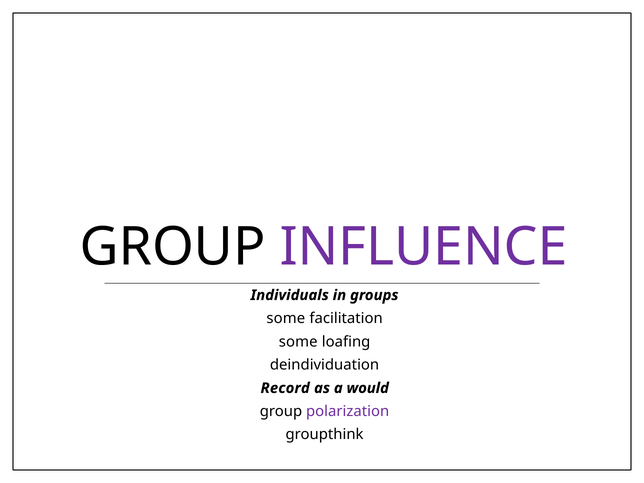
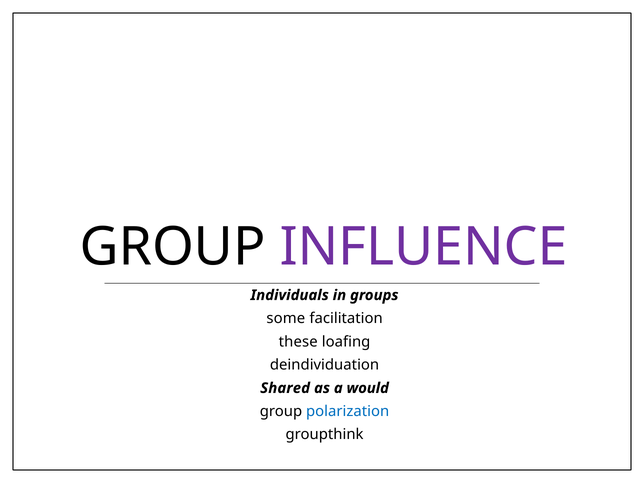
some: some -> these (298, 342)
Record: Record -> Shared (285, 388)
polarization colour: purple -> blue (348, 411)
